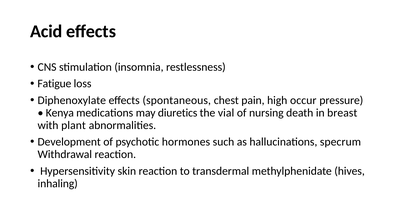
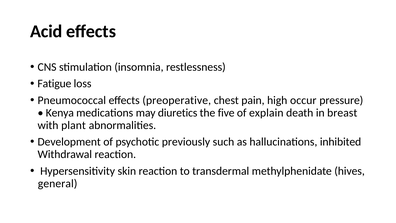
Diphenoxylate: Diphenoxylate -> Pneumococcal (72, 100)
spontaneous: spontaneous -> preoperative (177, 100)
vial: vial -> five (226, 113)
nursing: nursing -> explain (266, 113)
hormones: hormones -> previously (186, 142)
specrum: specrum -> inhibited (341, 142)
inhaling: inhaling -> general (58, 183)
